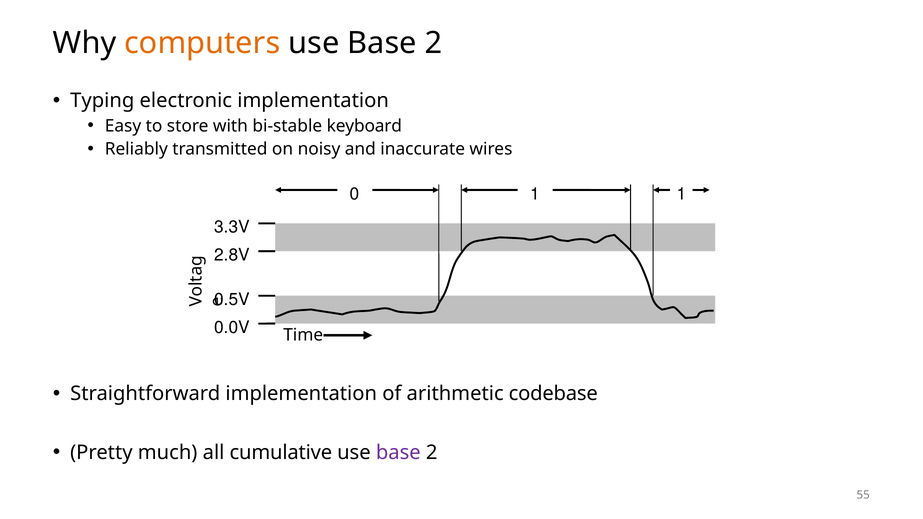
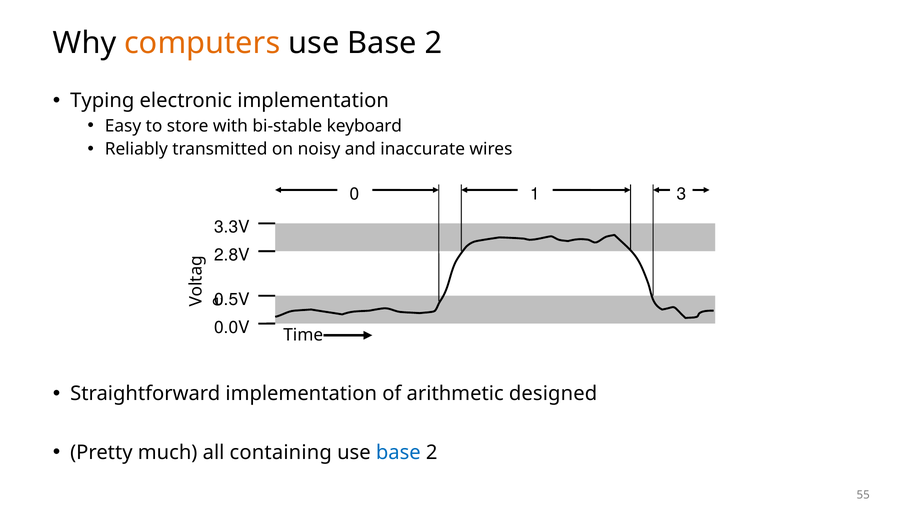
1 1: 1 -> 3 (682, 194)
codebase: codebase -> designed (553, 394)
cumulative: cumulative -> containing (281, 453)
base colour: purple -> blue (398, 453)
